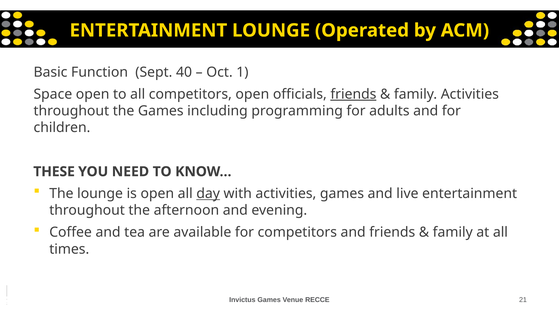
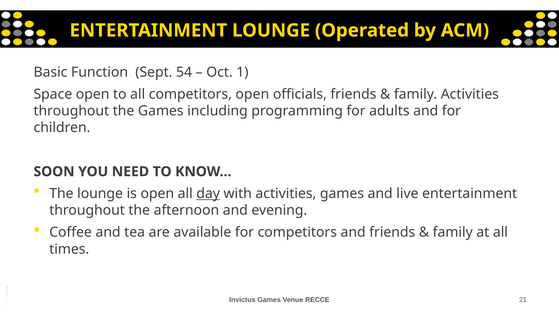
40: 40 -> 54 (184, 72)
friends underline: present -> none (353, 94)
THESE: THESE -> SOON (54, 172)
